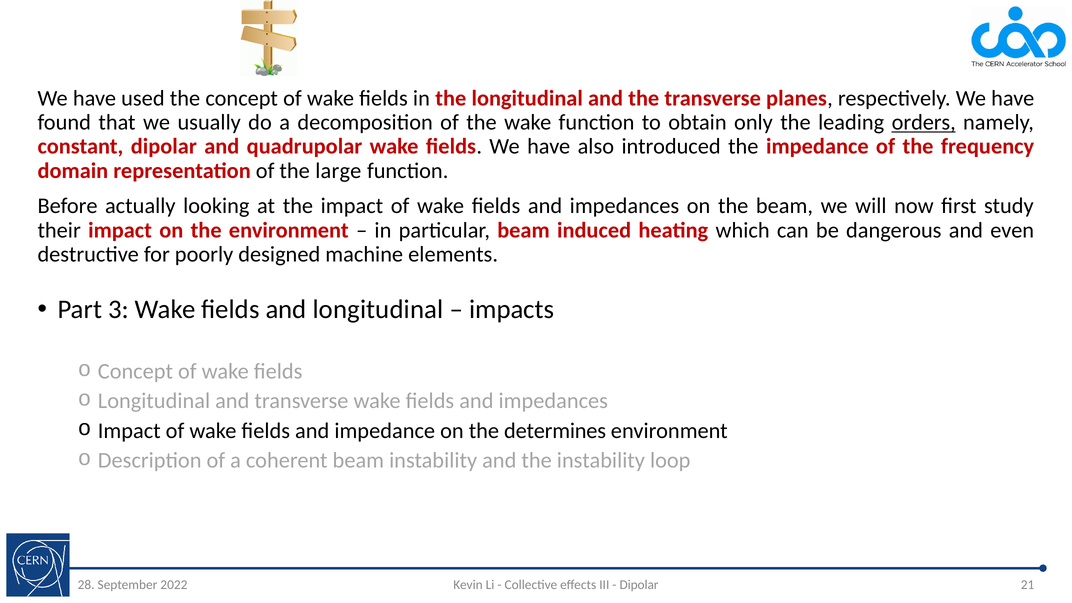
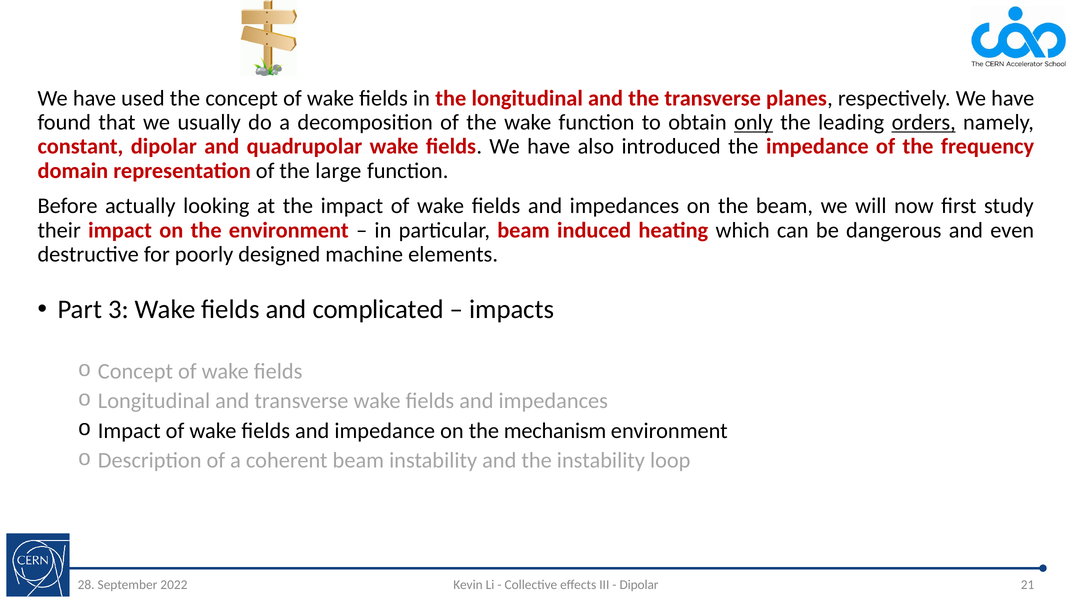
only underline: none -> present (753, 122)
and longitudinal: longitudinal -> complicated (378, 310)
determines: determines -> mechanism (555, 431)
